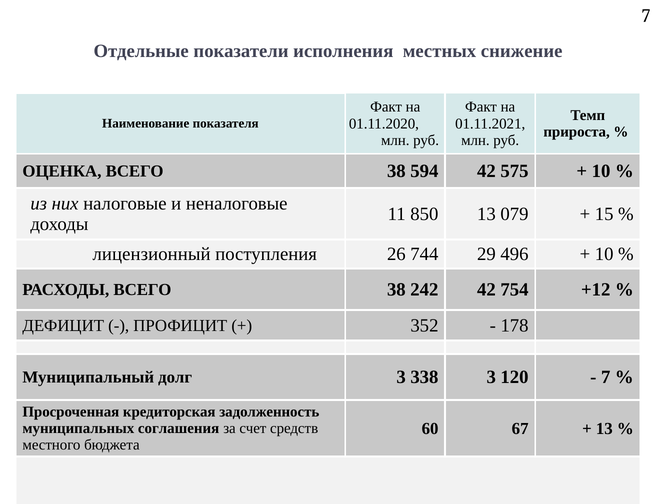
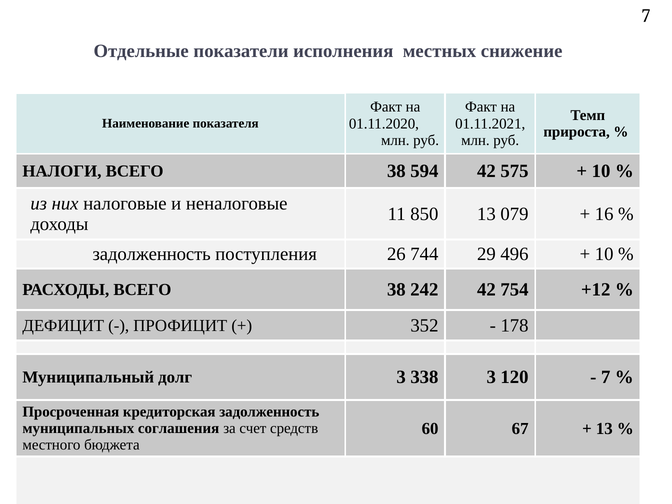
ОЦЕНКА: ОЦЕНКА -> НАЛОГИ (62, 171)
15: 15 -> 16 (604, 214)
лицензионный: лицензионный -> задолженность (152, 254)
